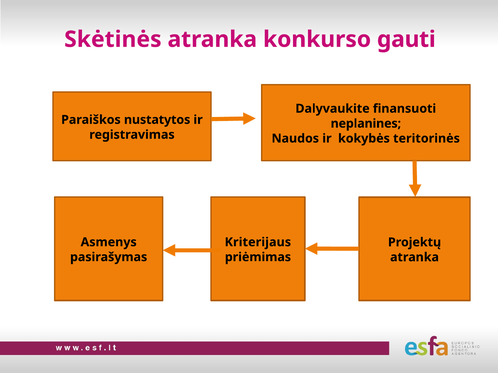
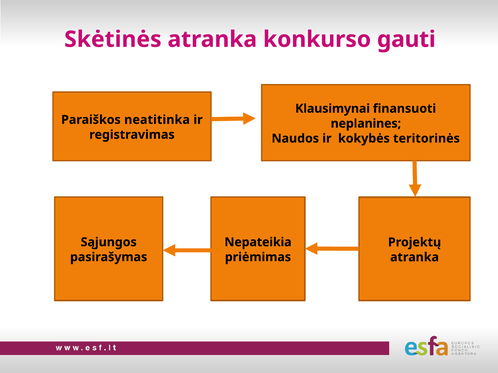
Dalyvaukite: Dalyvaukite -> Klausimynai (333, 109)
nustatytos: nustatytos -> neatitinka (157, 120)
Asmenys: Asmenys -> Sąjungos (109, 242)
Kriterijaus: Kriterijaus -> Nepateikia (258, 242)
